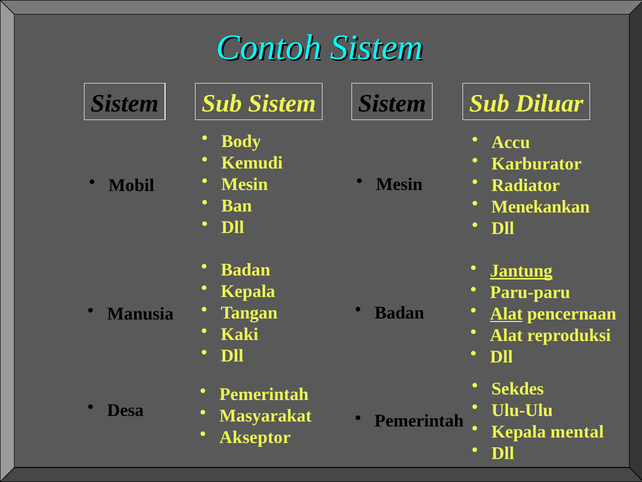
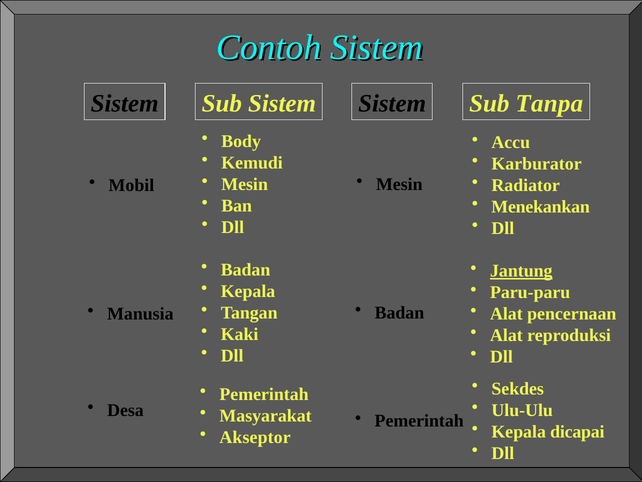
Diluar: Diluar -> Tanpa (549, 103)
Alat underline: present -> none (506, 314)
mental: mental -> dicapai (577, 431)
